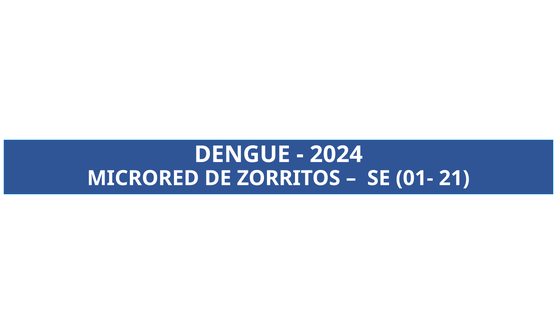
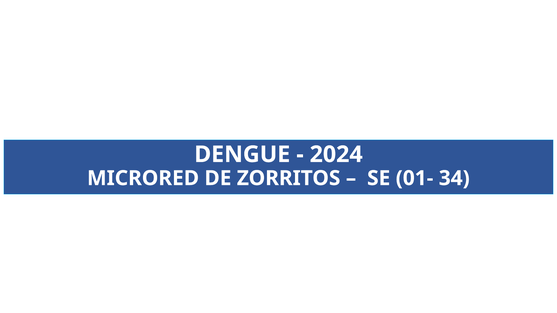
21: 21 -> 34 (454, 178)
